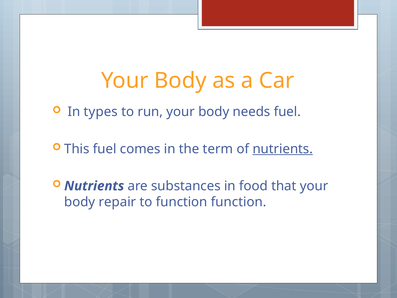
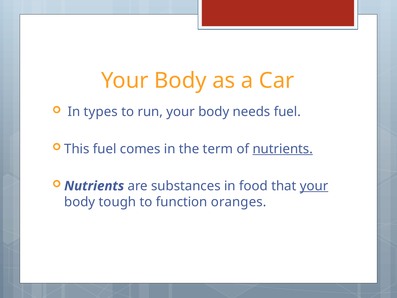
your underline: none -> present (314, 186)
repair: repair -> tough (117, 202)
function function: function -> oranges (239, 202)
